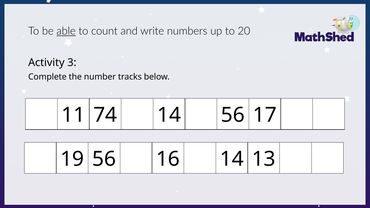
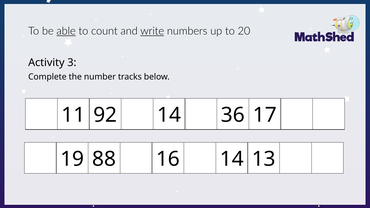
write underline: none -> present (152, 31)
74: 74 -> 92 (105, 115)
14 56: 56 -> 36 (233, 115)
19 56: 56 -> 88 (104, 159)
